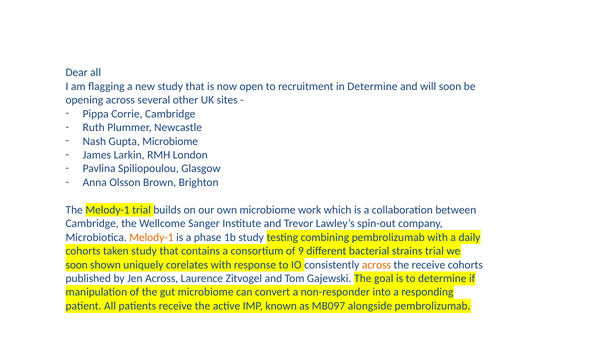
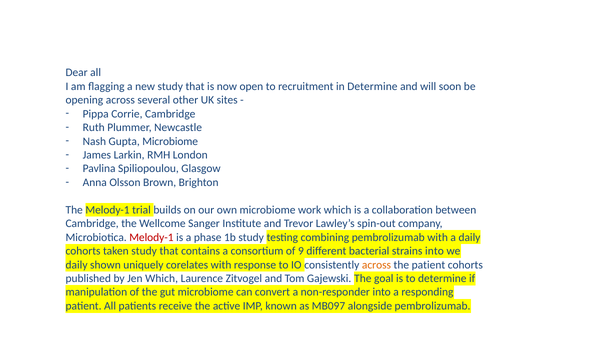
Melody-1 colour: orange -> red (151, 237)
strains trial: trial -> into (434, 251)
soon: soon -> daily (77, 265)
the receive: receive -> patient (428, 265)
Jen Across: Across -> Which (162, 279)
